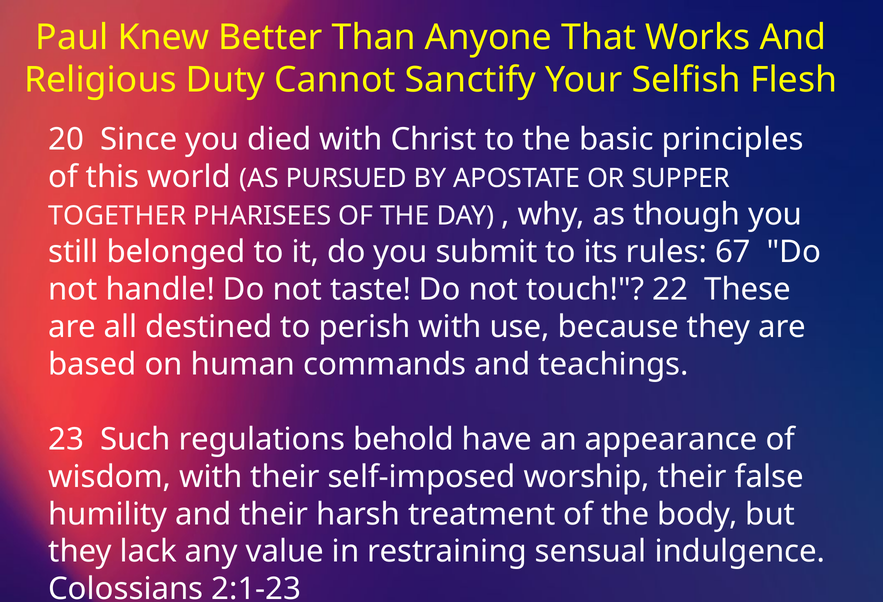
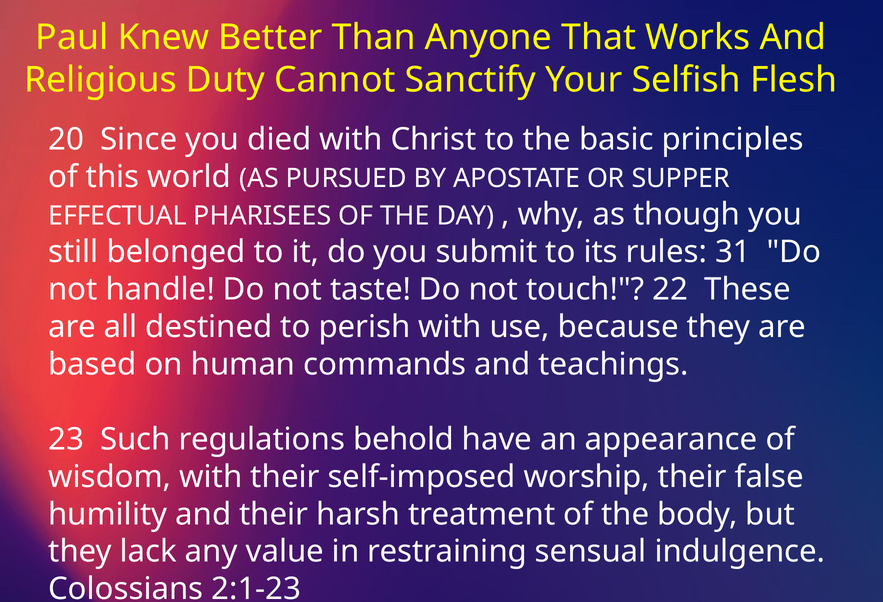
TOGETHER: TOGETHER -> EFFECTUAL (118, 216)
67: 67 -> 31 (733, 252)
